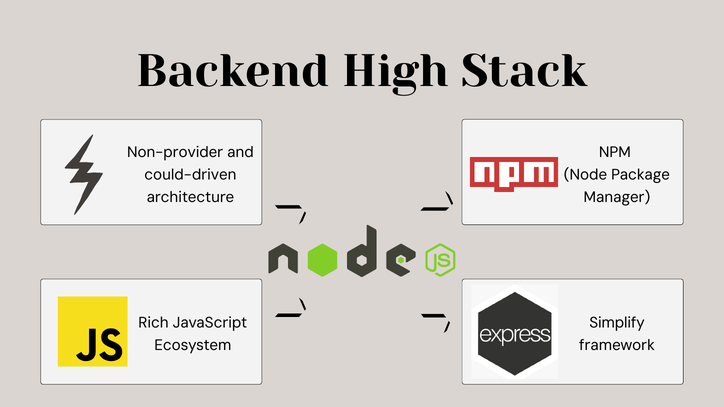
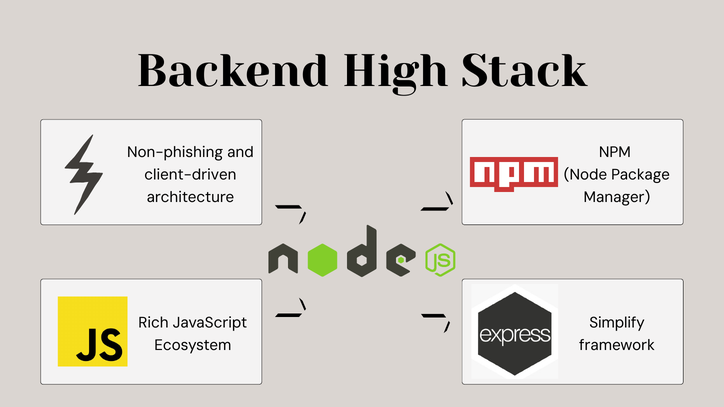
Non-provider: Non-provider -> Non-phishing (175, 152)
could-driven: could-driven -> client-driven (190, 175)
